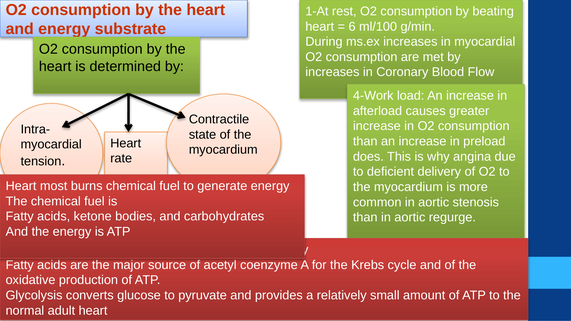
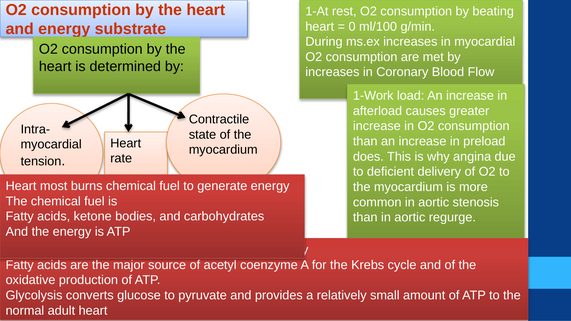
6: 6 -> 0 (352, 27)
4-Work: 4-Work -> 1-Work (373, 96)
